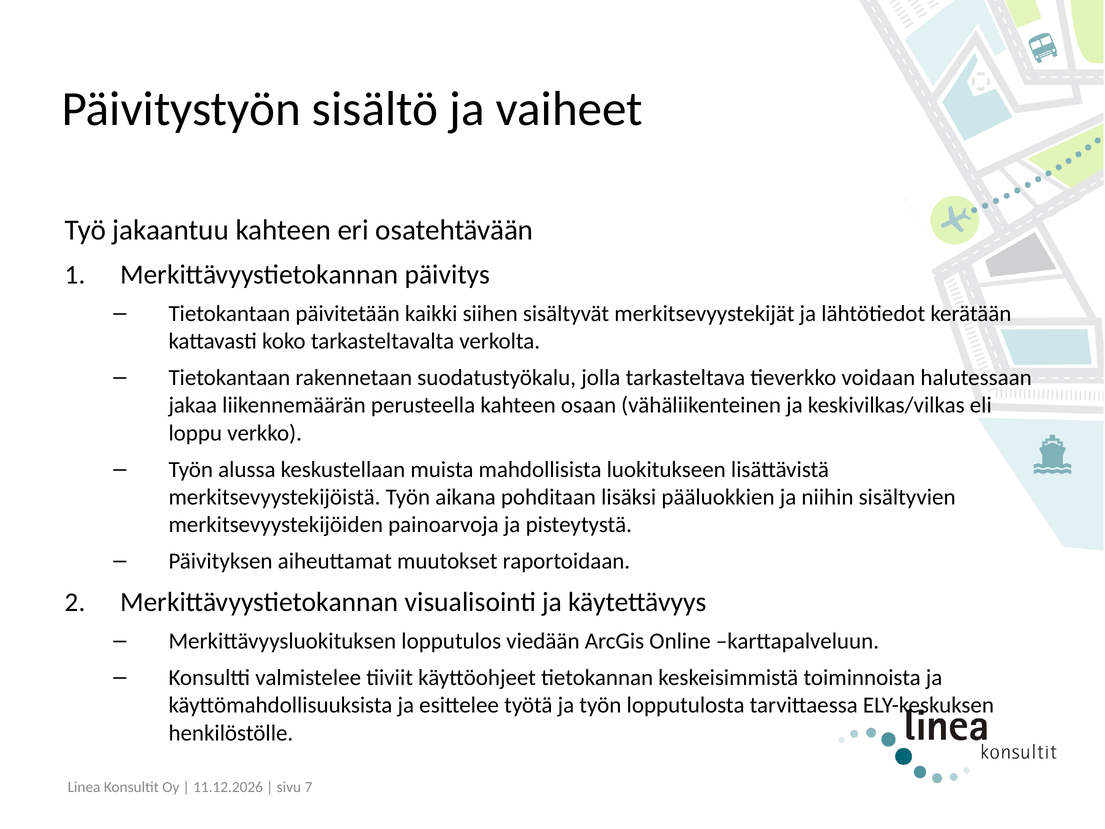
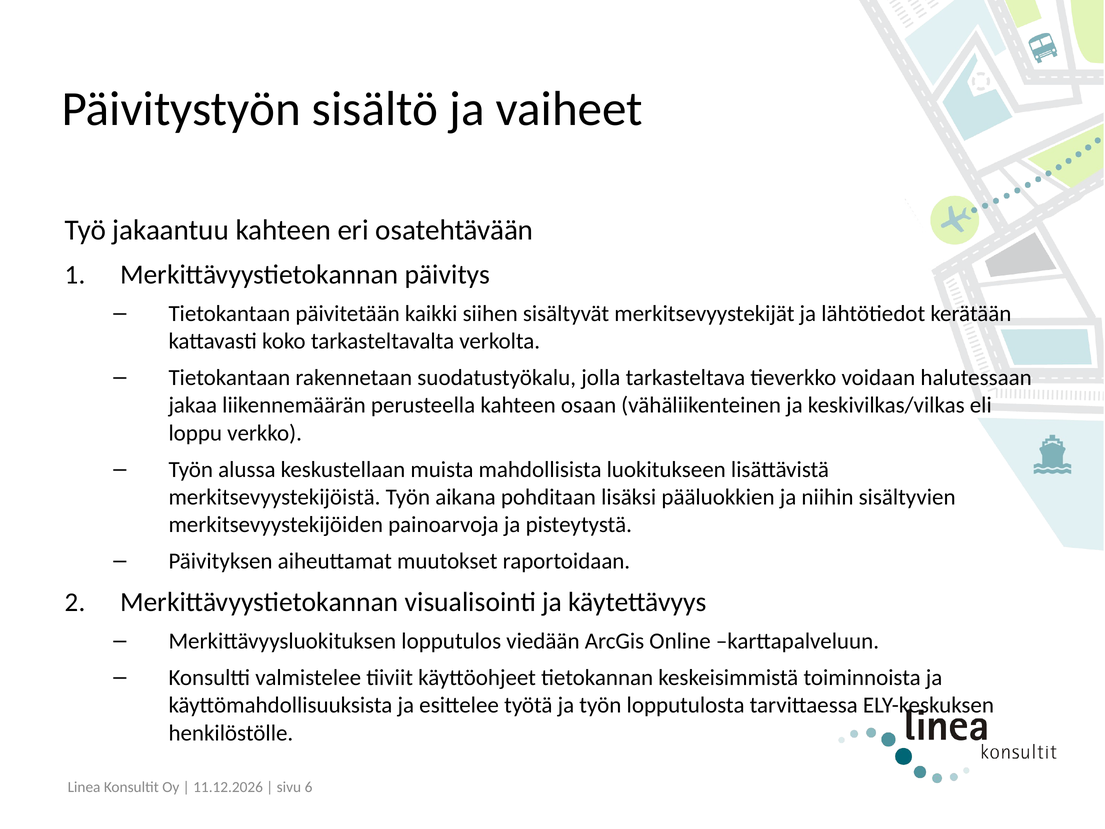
7: 7 -> 6 (309, 787)
